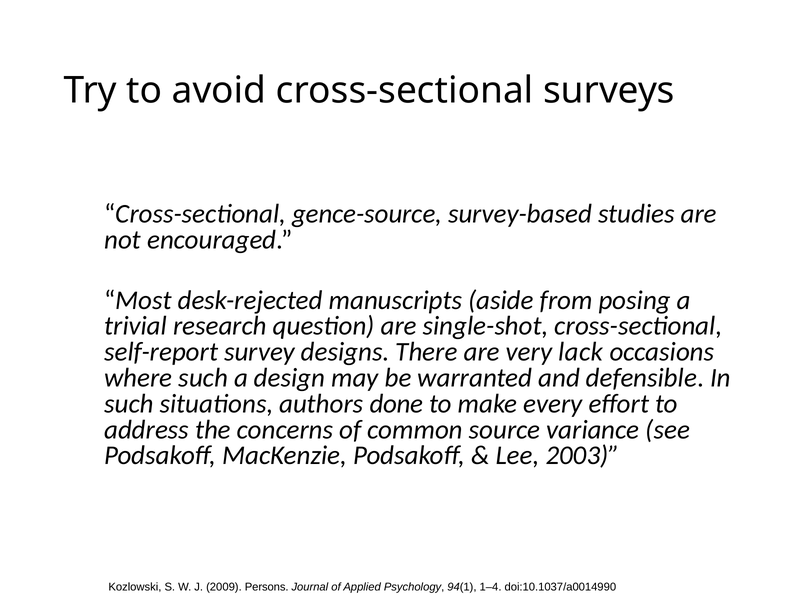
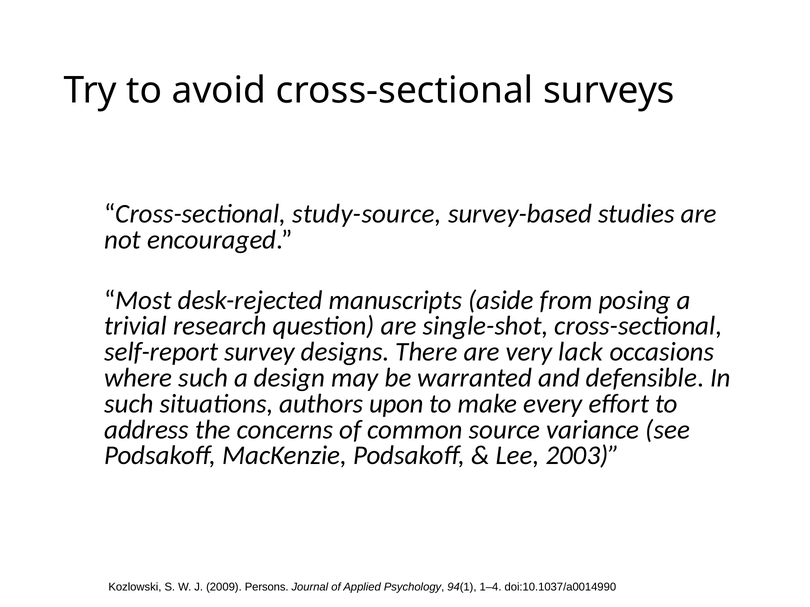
gence-source: gence-source -> study-source (367, 214)
done: done -> upon (396, 404)
